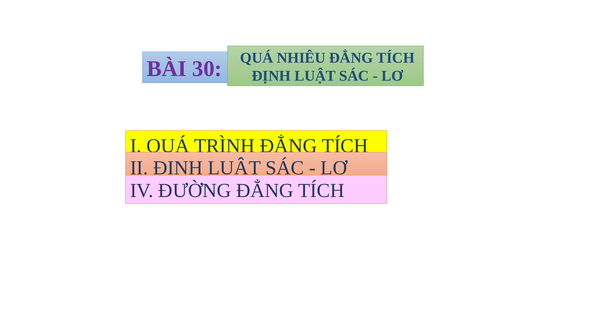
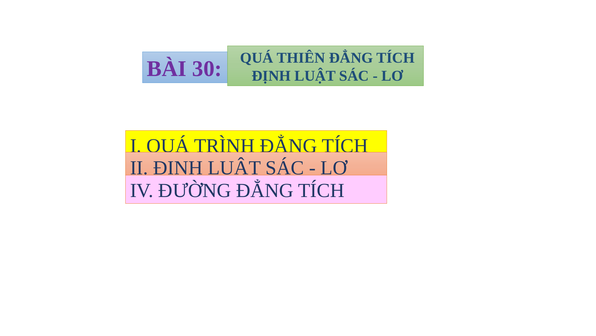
NHIÊU: NHIÊU -> THIÊN (301, 58)
